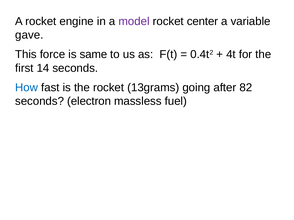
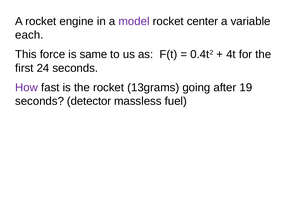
gave: gave -> each (29, 35)
14: 14 -> 24 (43, 68)
How colour: blue -> purple (27, 88)
82: 82 -> 19 (246, 88)
electron: electron -> detector (89, 101)
